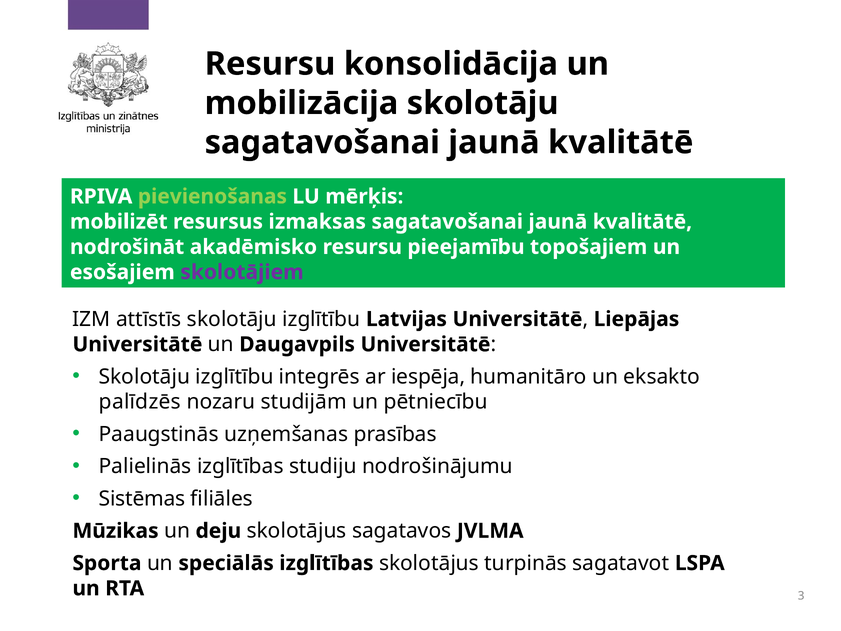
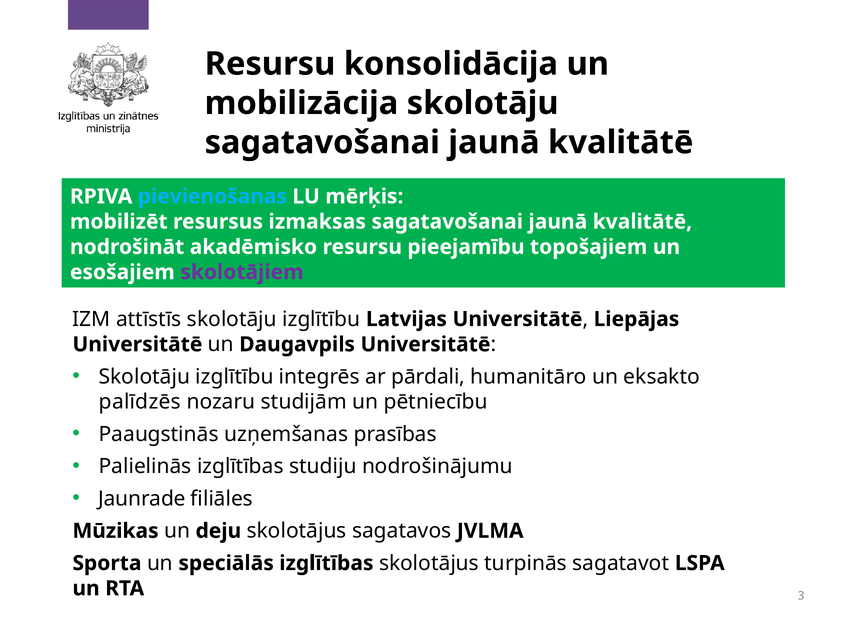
pievienošanas colour: light green -> light blue (212, 196)
iespēja: iespēja -> pārdali (428, 376)
Sistēmas: Sistēmas -> Jaunrade (142, 498)
